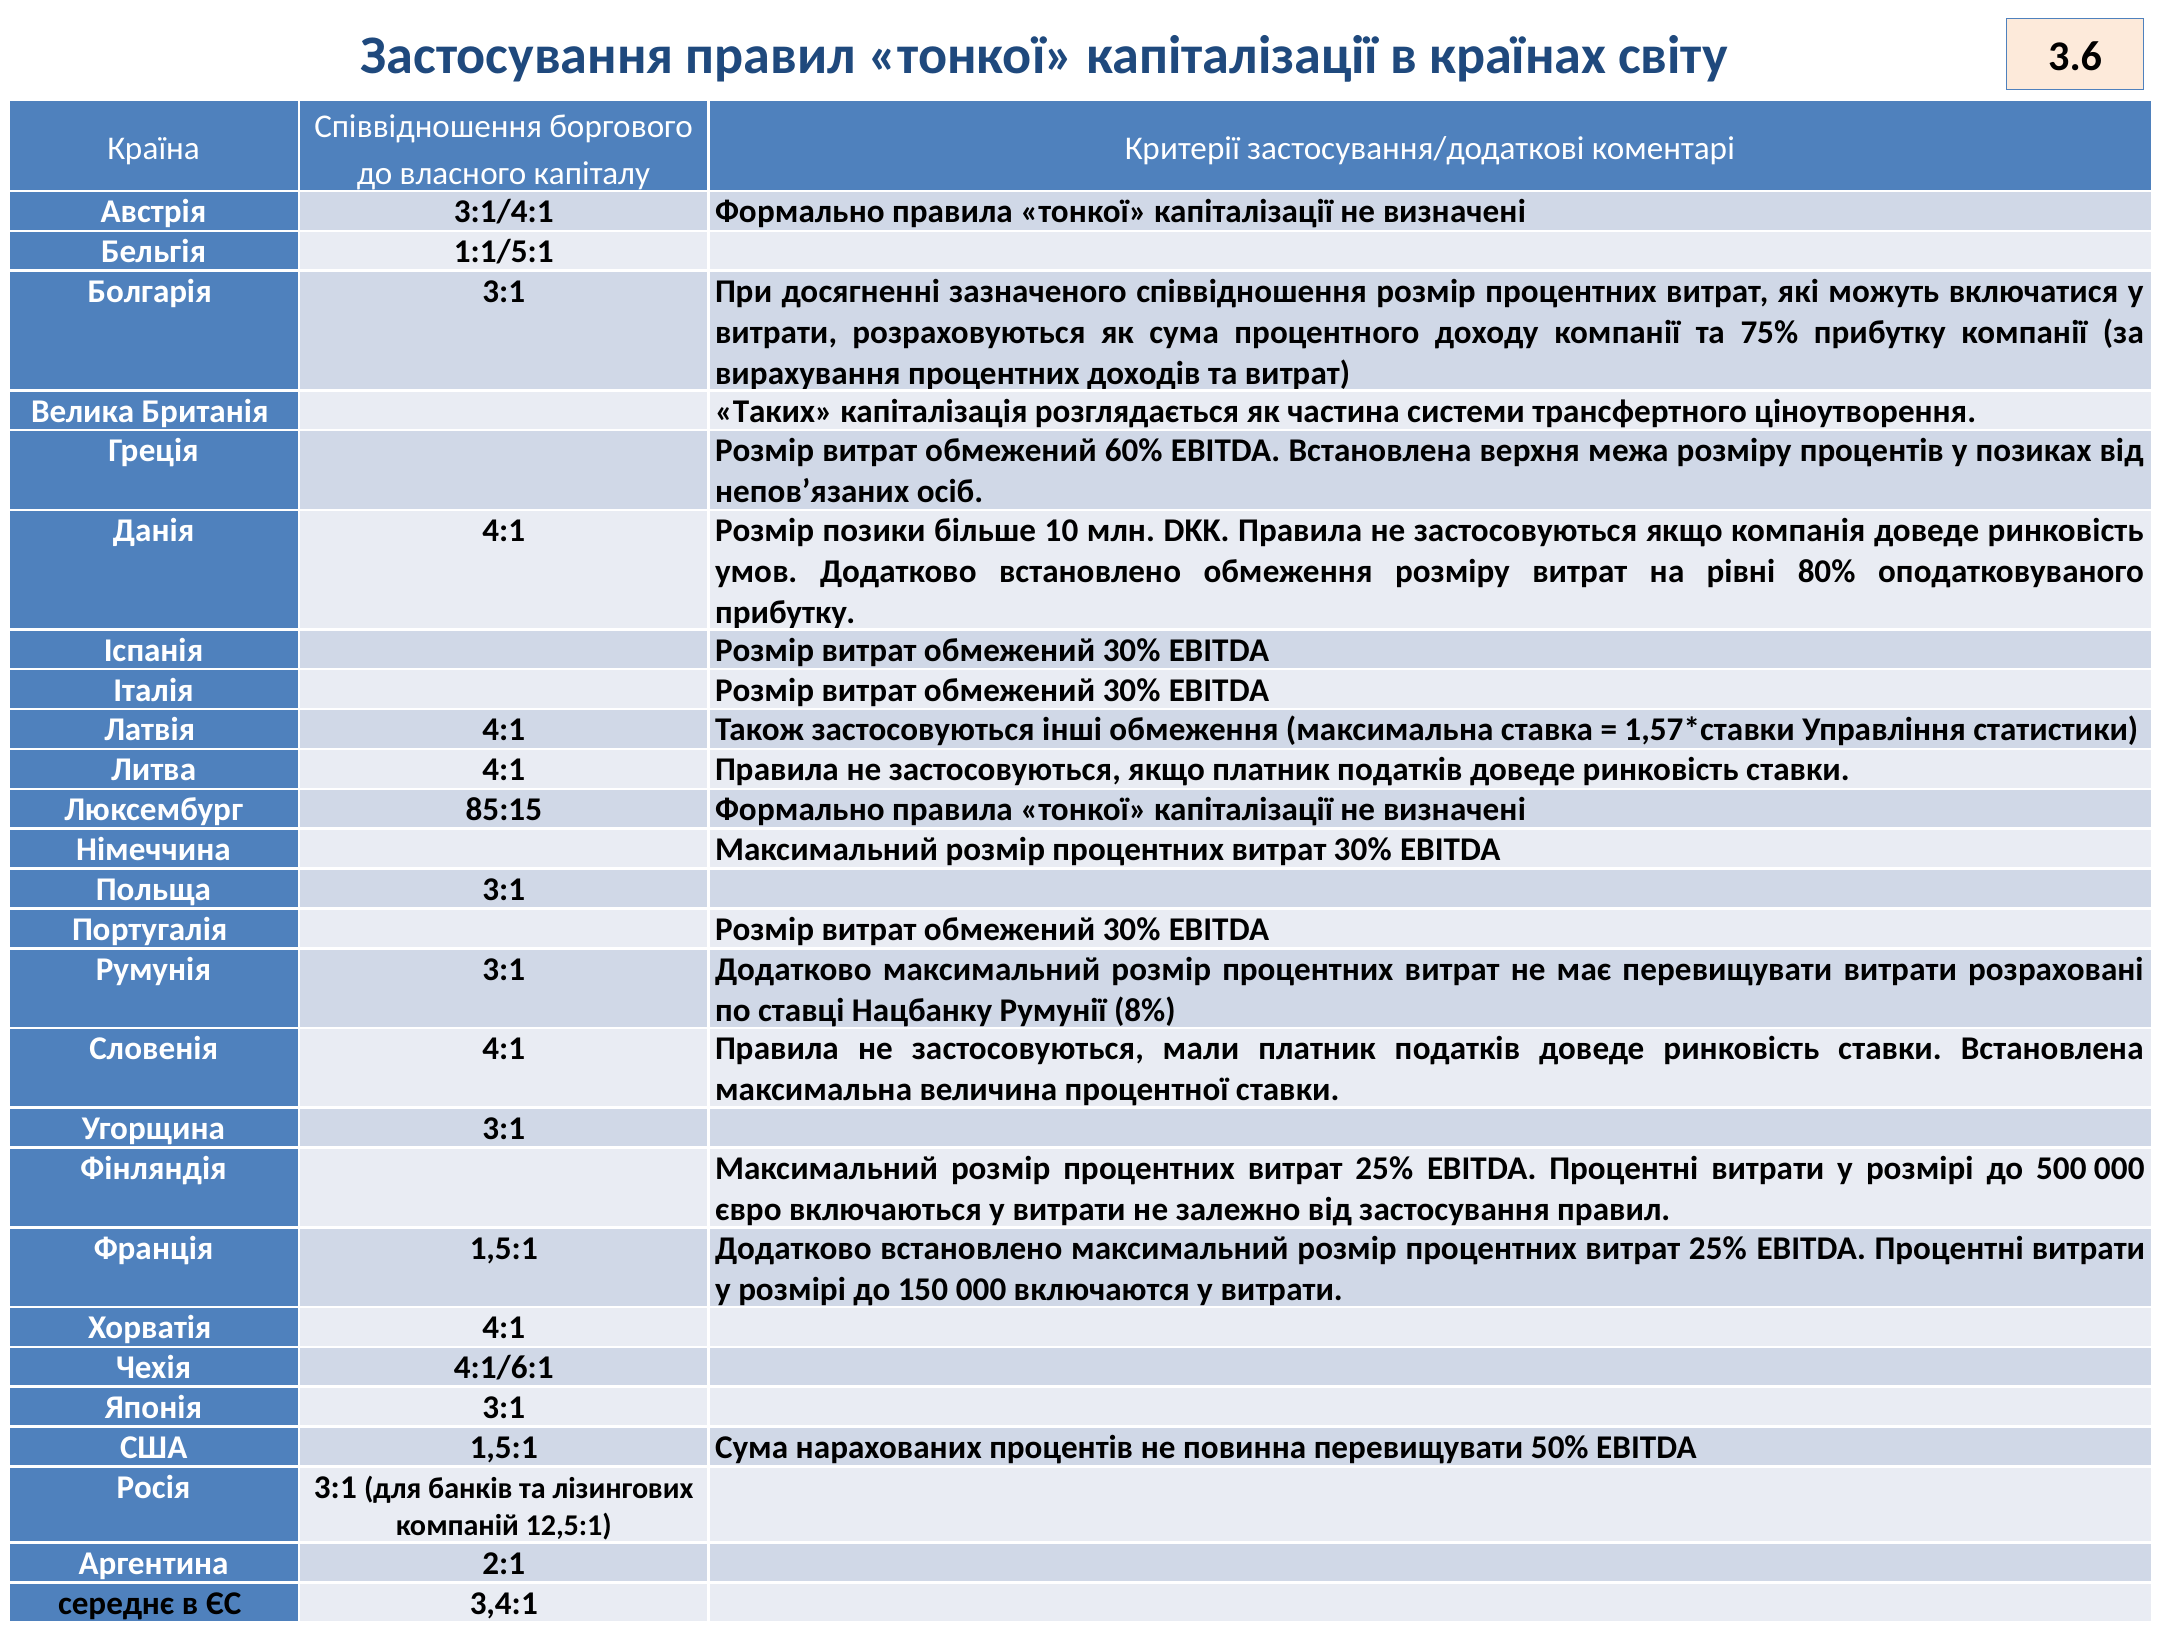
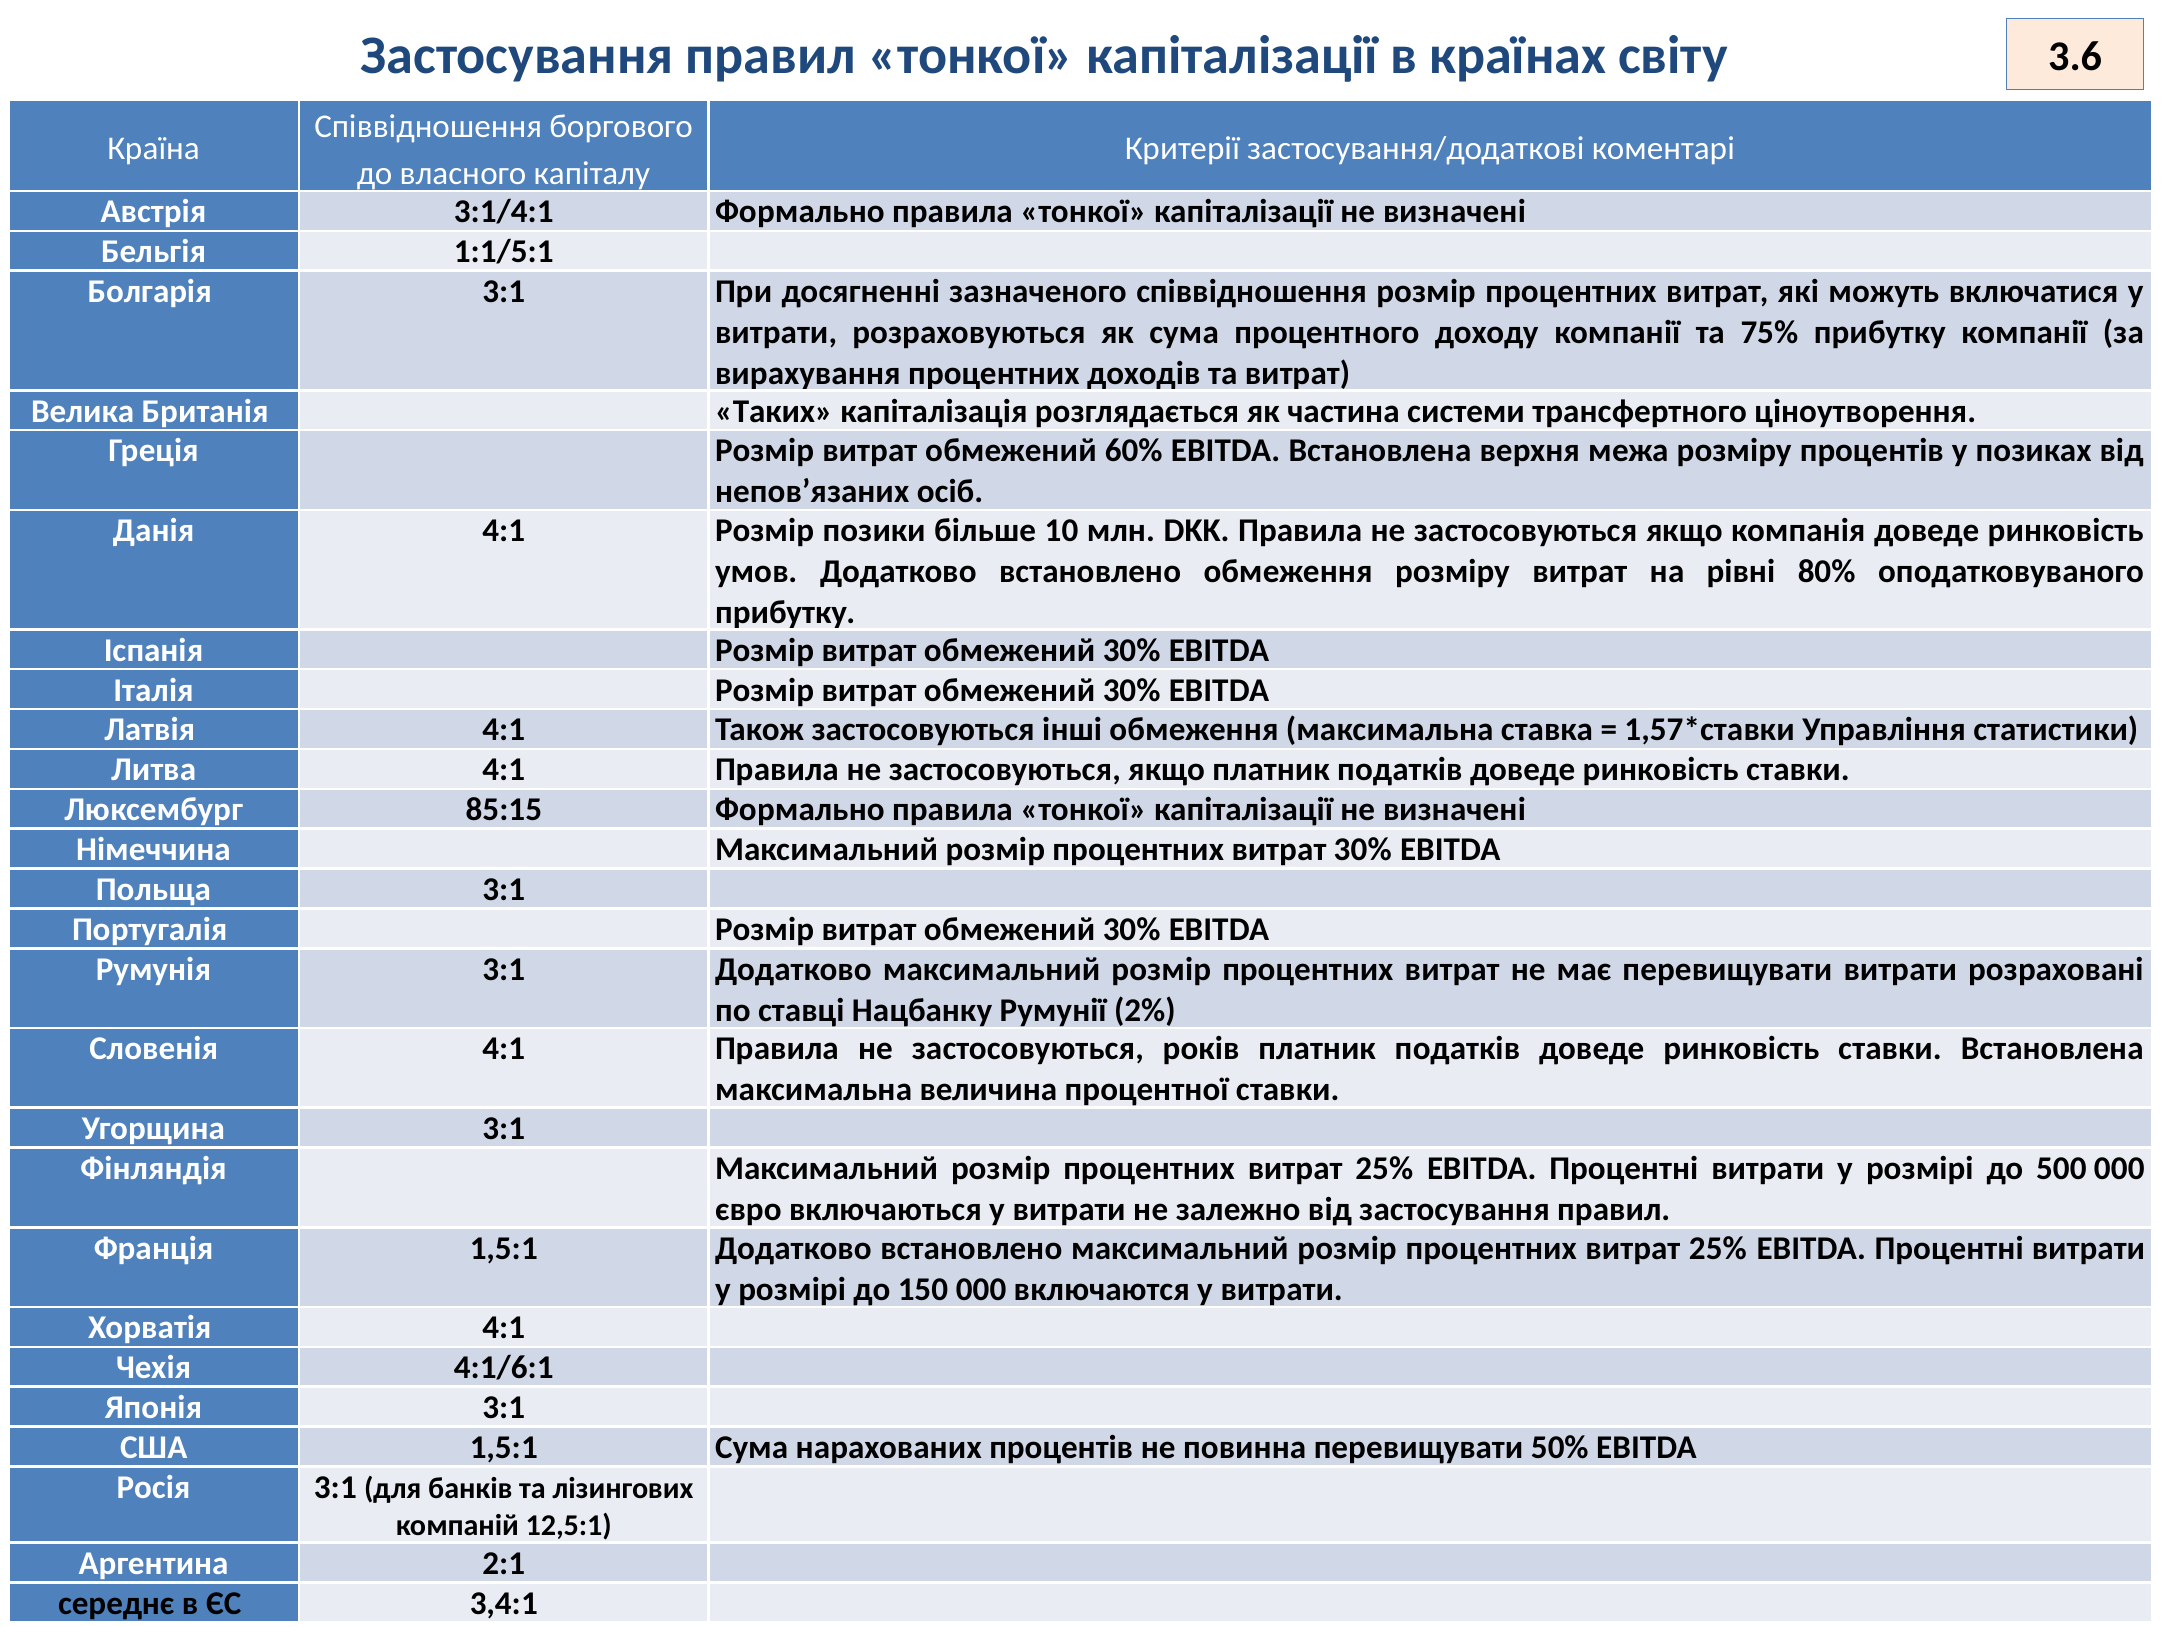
8%: 8% -> 2% (1145, 1010)
мали: мали -> років (1201, 1049)
